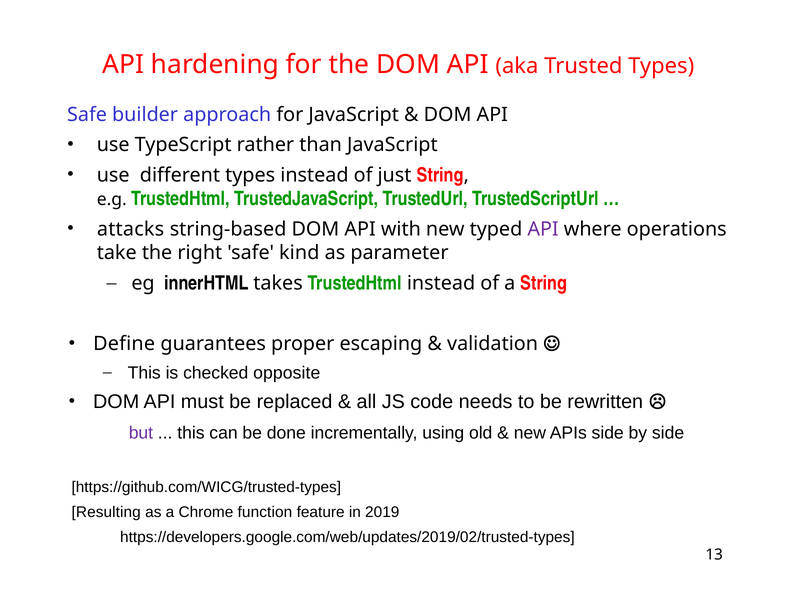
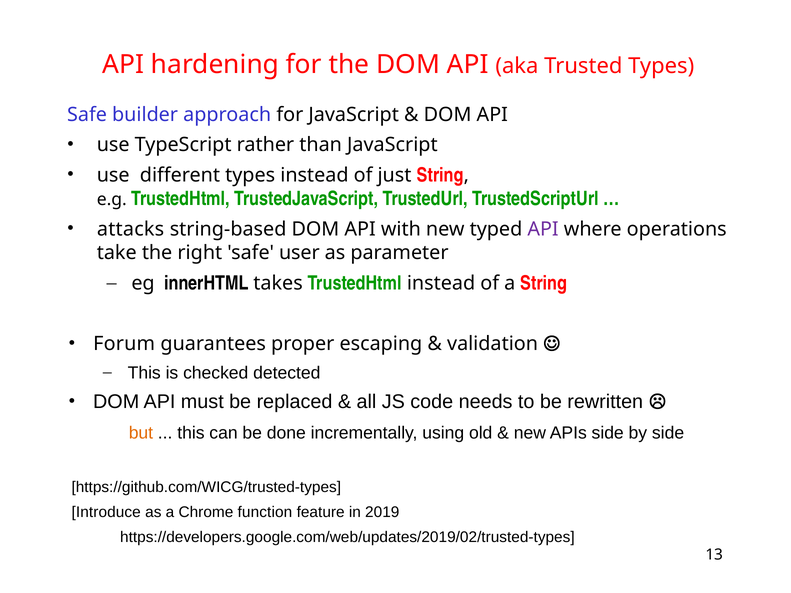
kind: kind -> user (299, 253)
Define: Define -> Forum (124, 344)
opposite: opposite -> detected (287, 373)
but colour: purple -> orange (141, 433)
Resulting: Resulting -> Introduce (106, 513)
